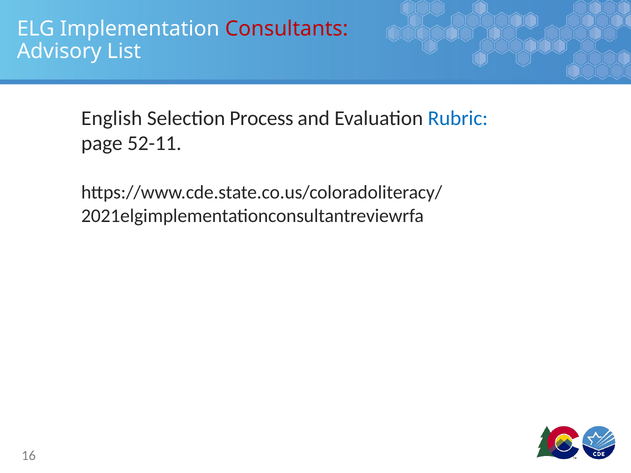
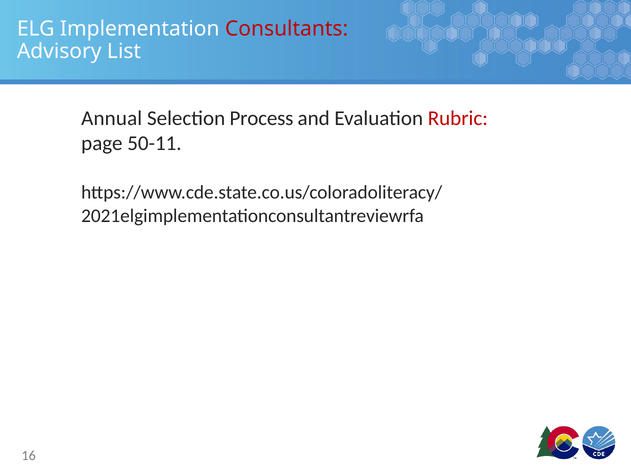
English: English -> Annual (112, 118)
Rubric colour: blue -> red (458, 118)
52-11: 52-11 -> 50-11 (154, 143)
